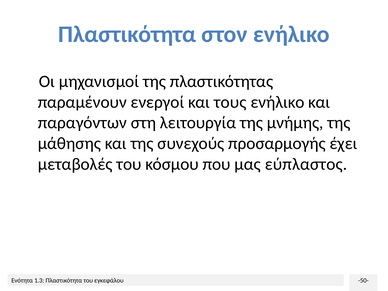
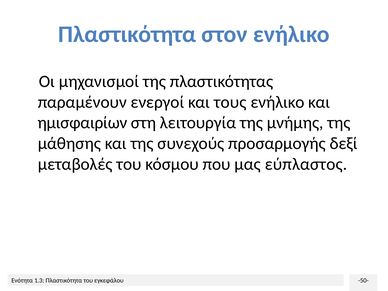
παραγόντων: παραγόντων -> ημισφαιρίων (82, 123)
έχει: έχει -> δεξί (344, 143)
